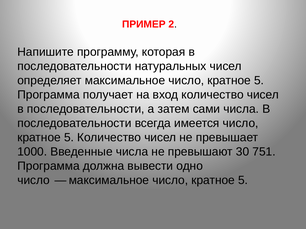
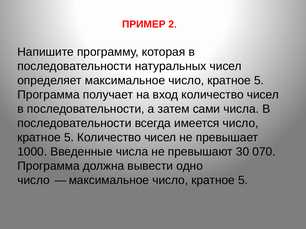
751: 751 -> 070 (264, 152)
